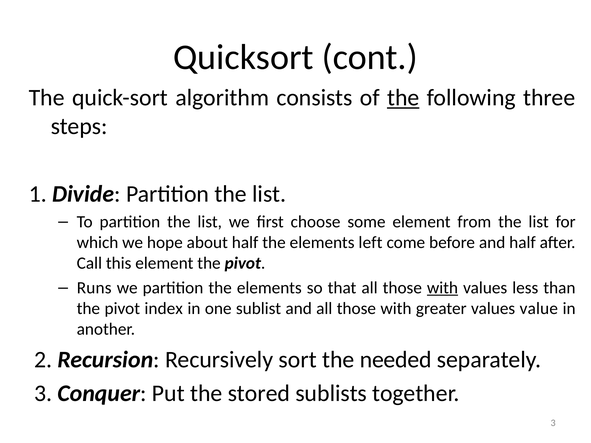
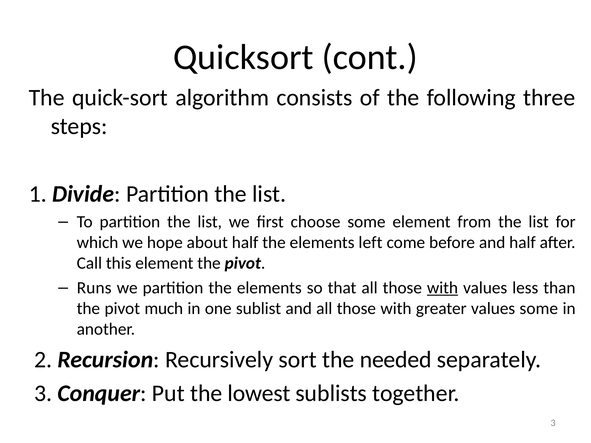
the underline: present -> none (403, 98)
index: index -> much (164, 309)
values value: value -> some (539, 309)
stored: stored -> lowest (259, 394)
